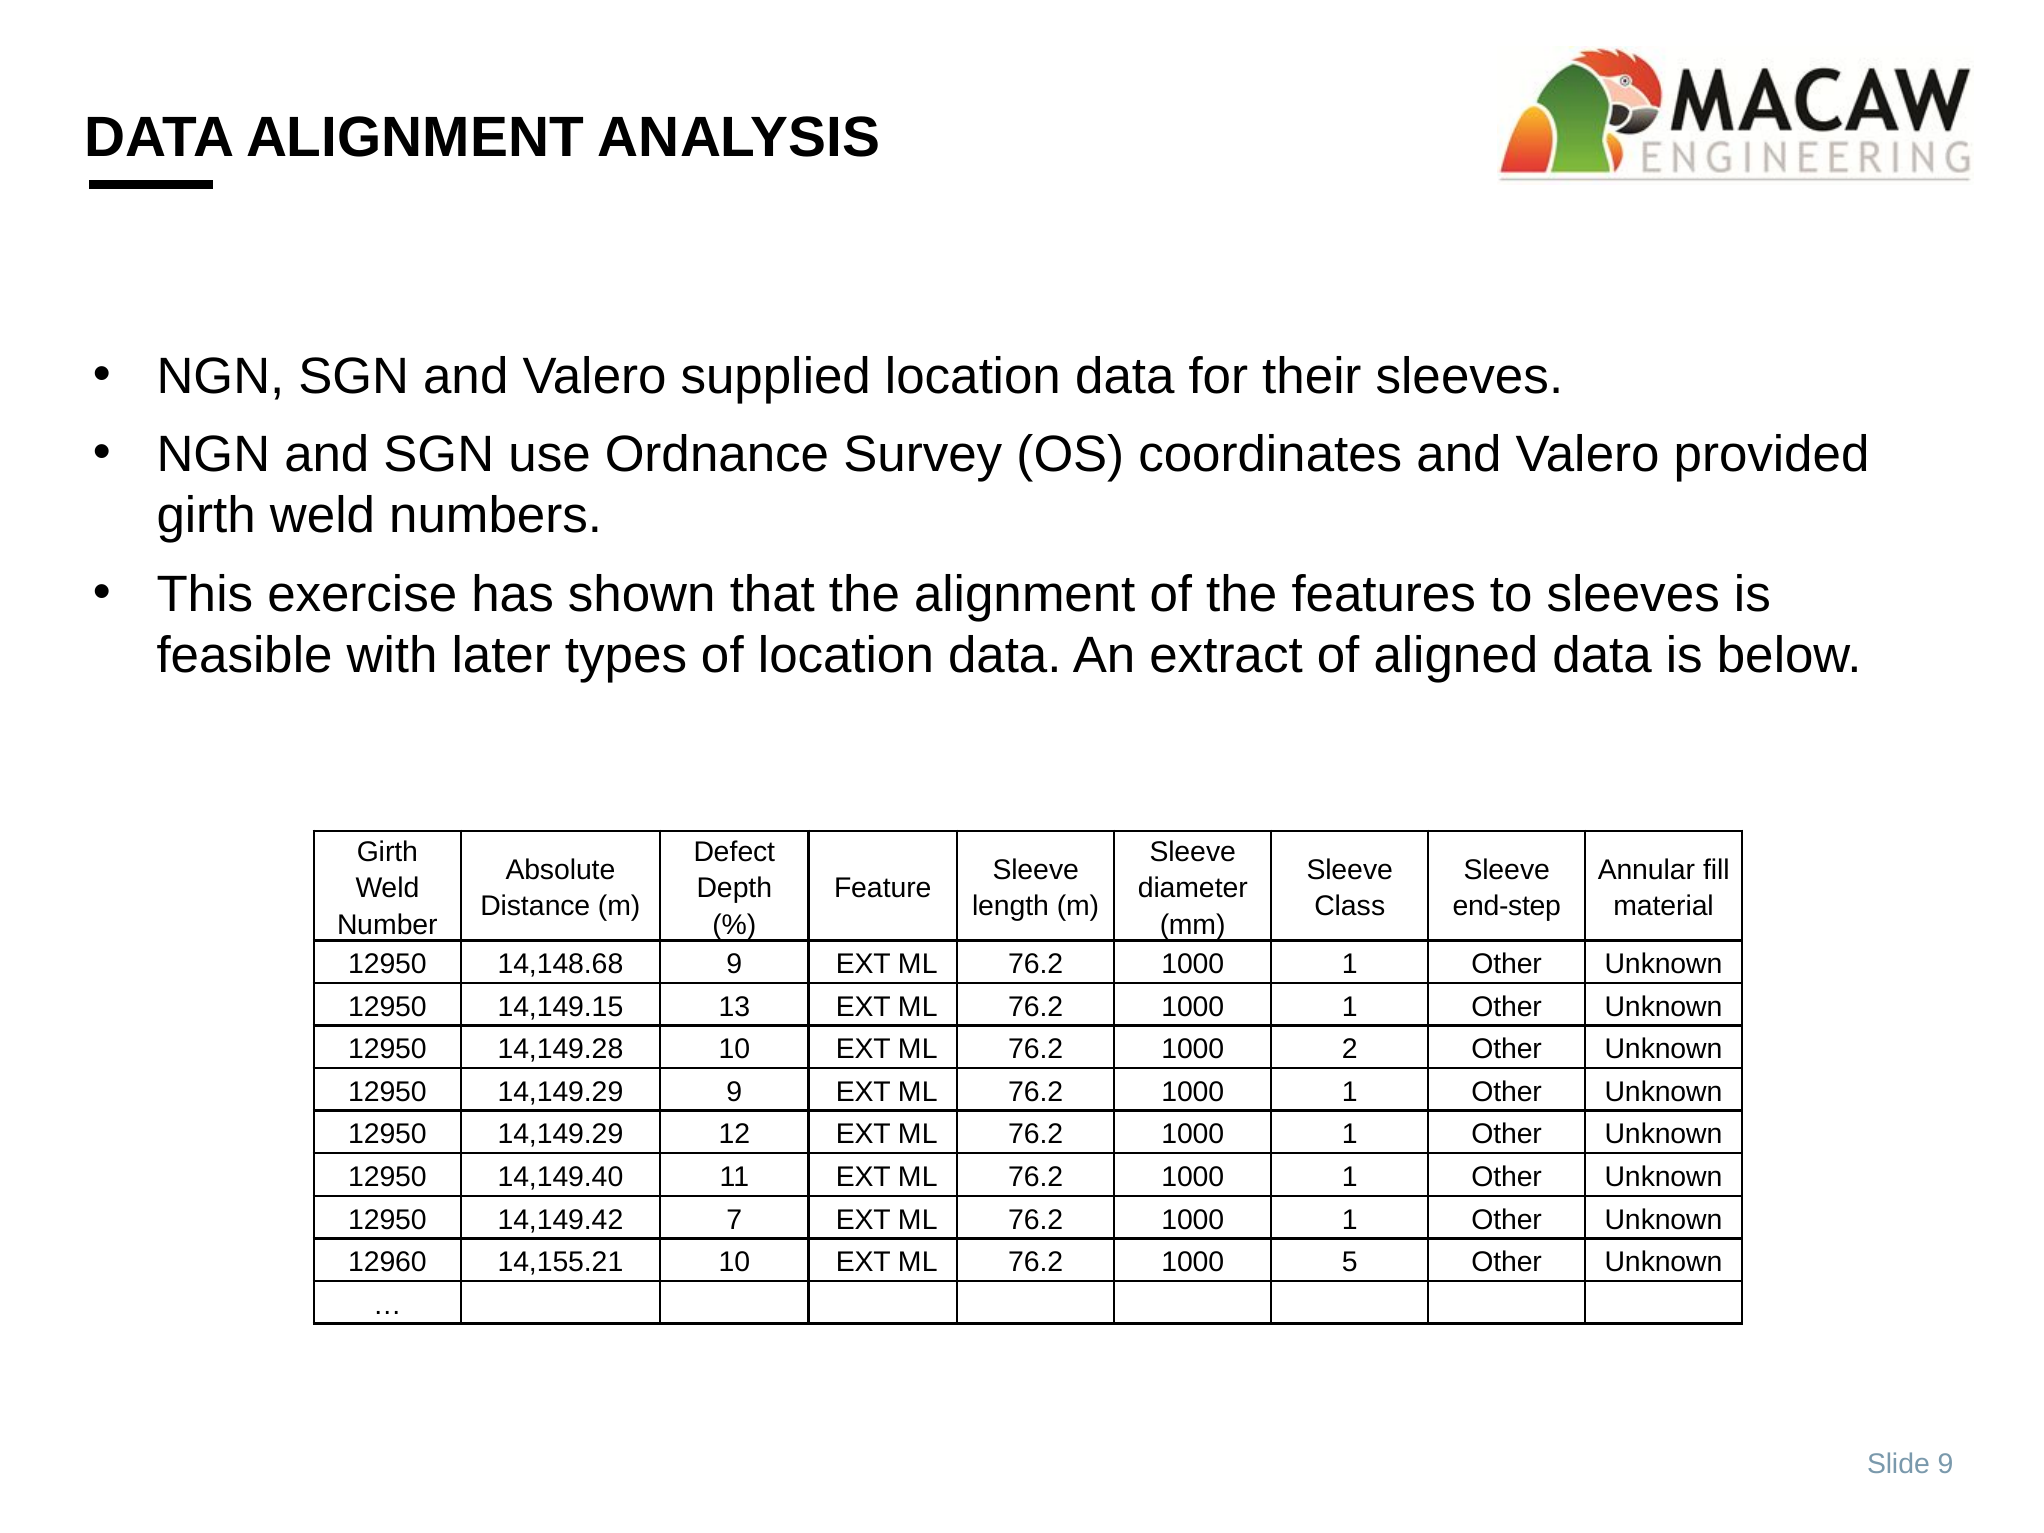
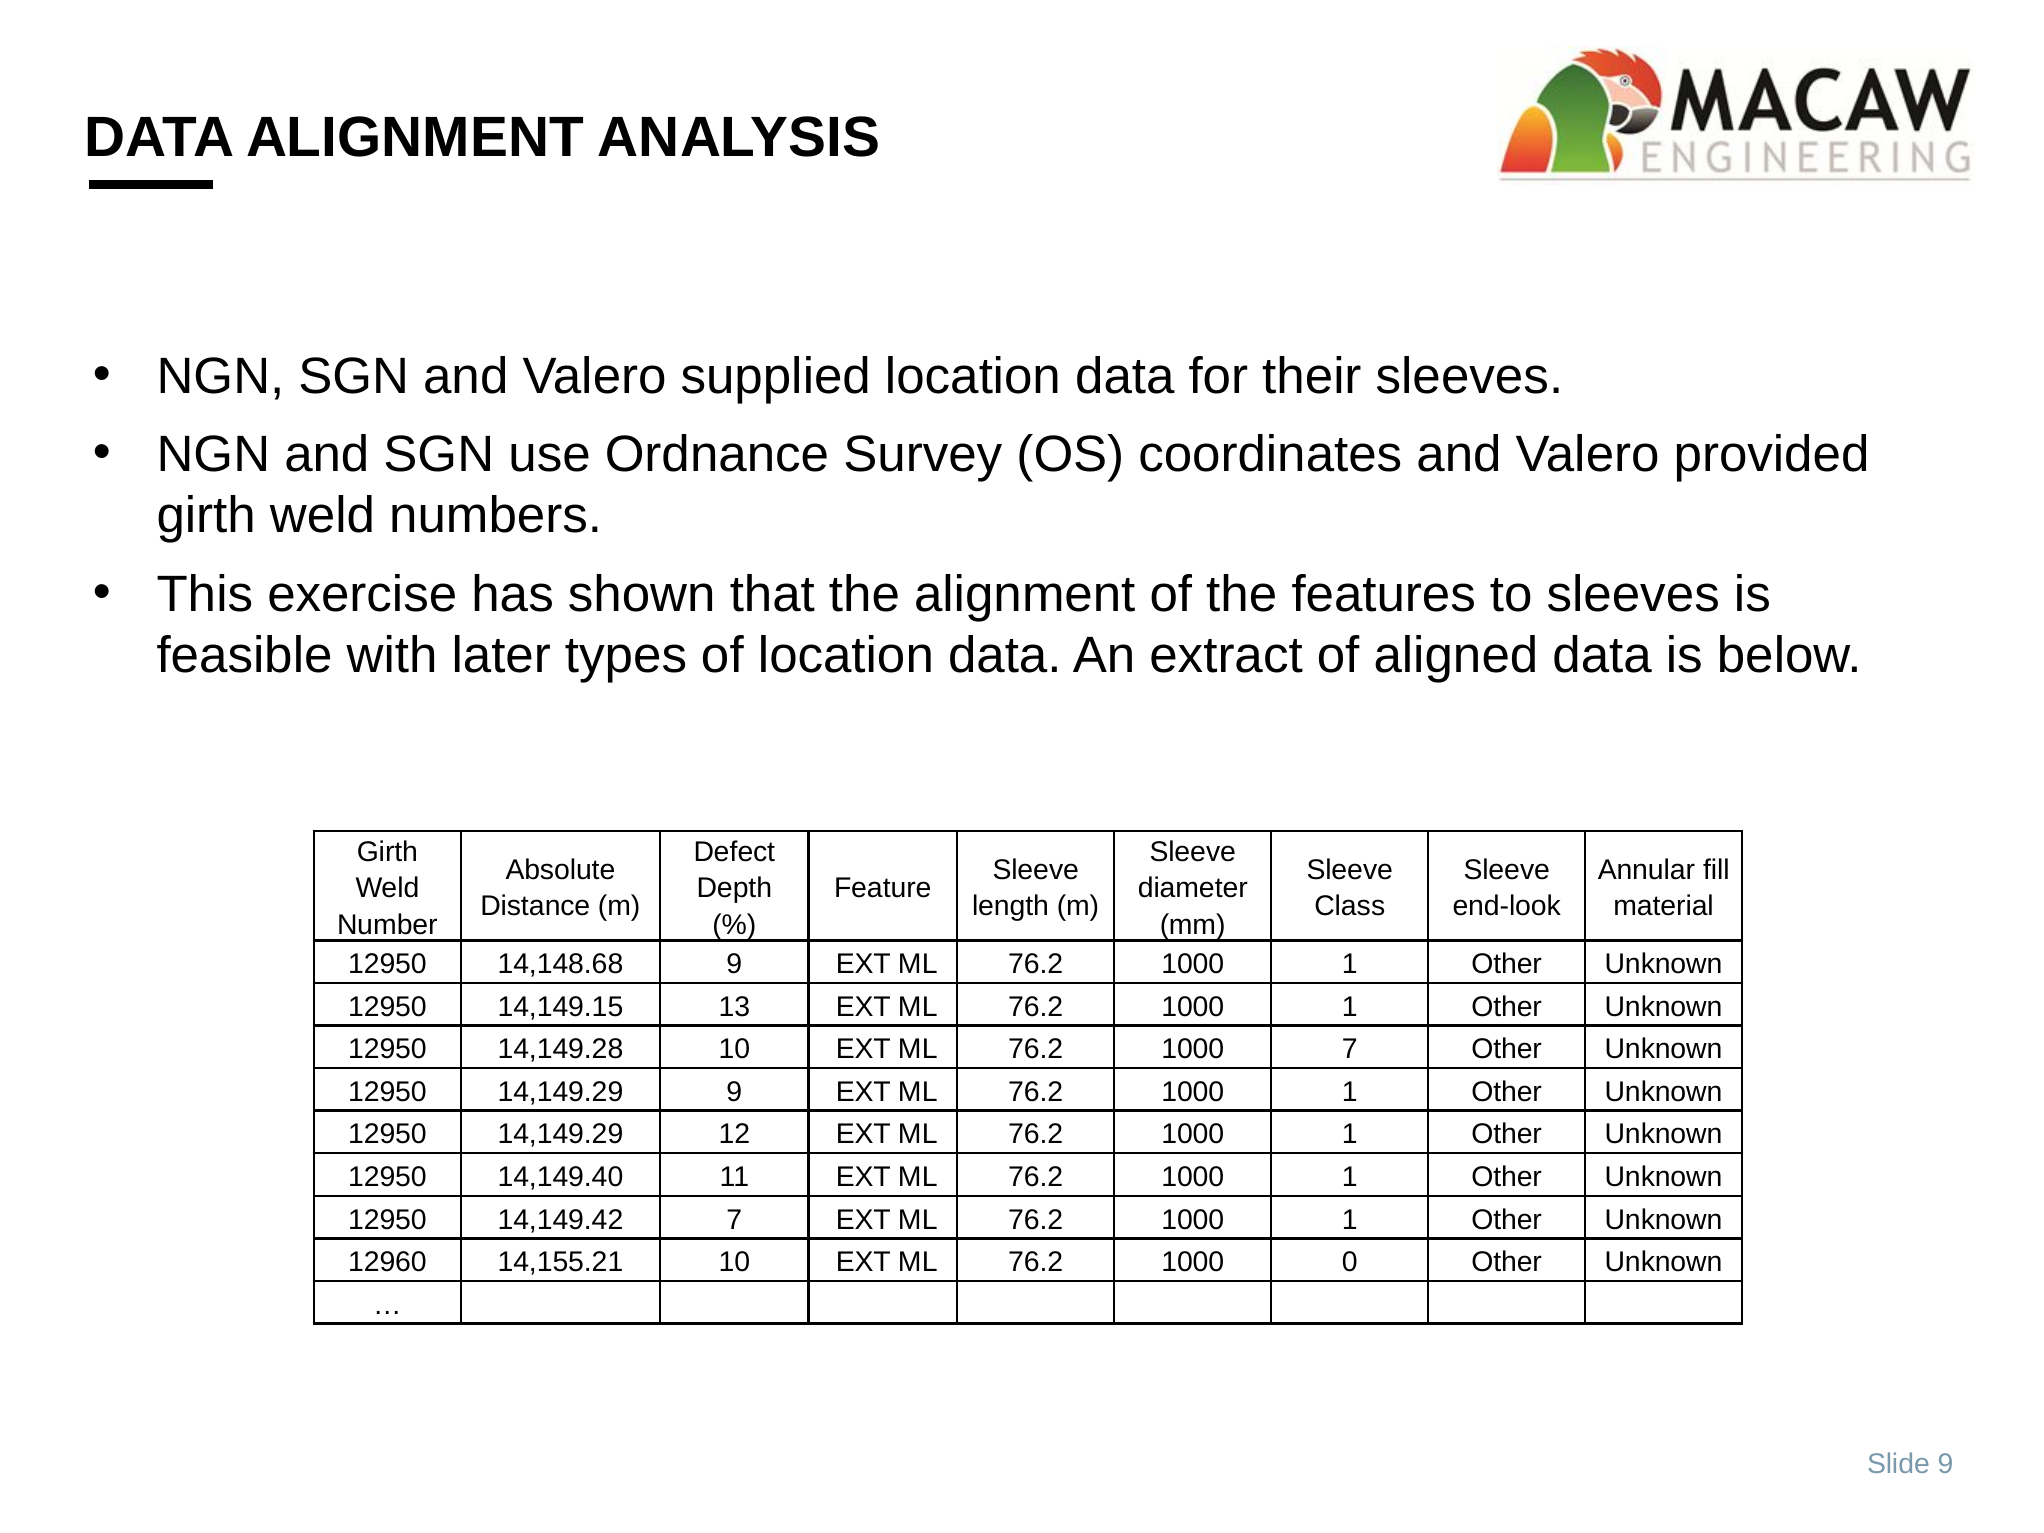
end-step: end-step -> end-look (1507, 907)
1000 2: 2 -> 7 (1350, 1049)
5: 5 -> 0 (1350, 1262)
